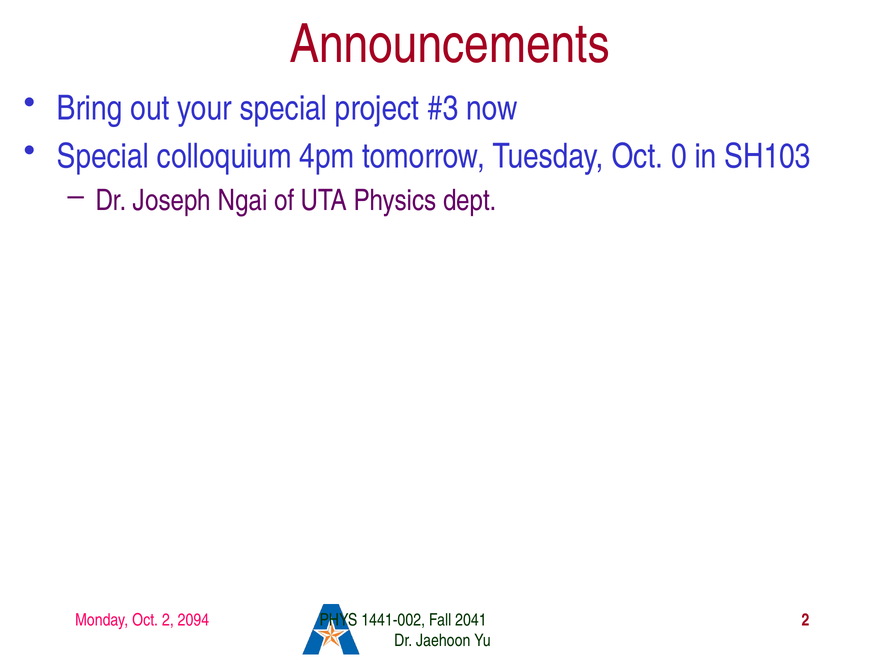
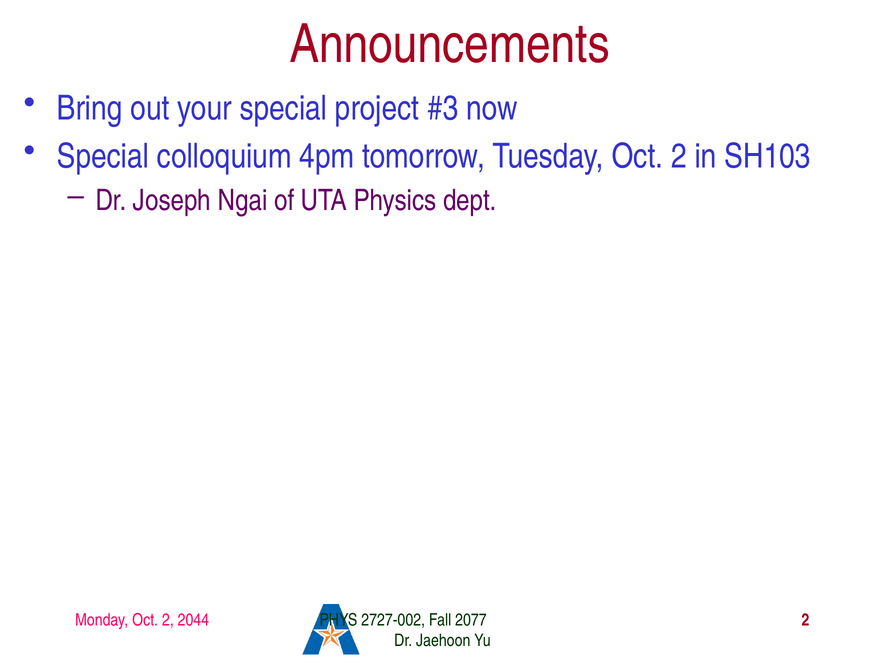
Tuesday Oct 0: 0 -> 2 (679, 157)
2094: 2094 -> 2044 (193, 621)
1441-002: 1441-002 -> 2727-002 (393, 621)
2041: 2041 -> 2077 (471, 621)
